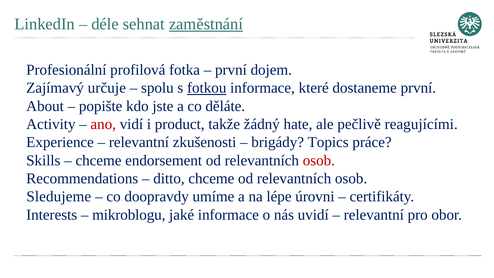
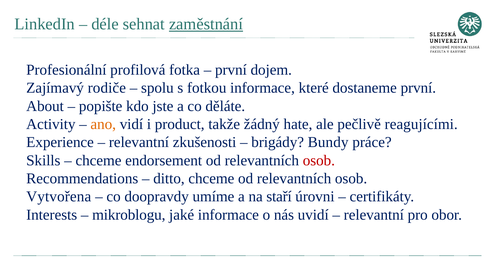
určuje: určuje -> rodiče (107, 88)
fotkou underline: present -> none (207, 88)
ano colour: red -> orange (103, 124)
Topics: Topics -> Bundy (328, 142)
Sledujeme: Sledujeme -> Vytvořena (59, 197)
lépe: lépe -> staří (279, 197)
